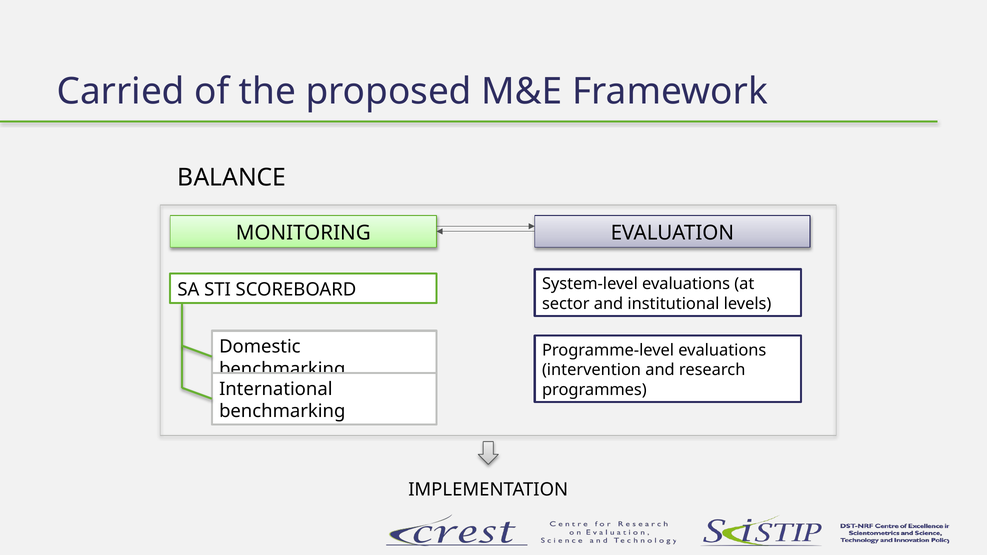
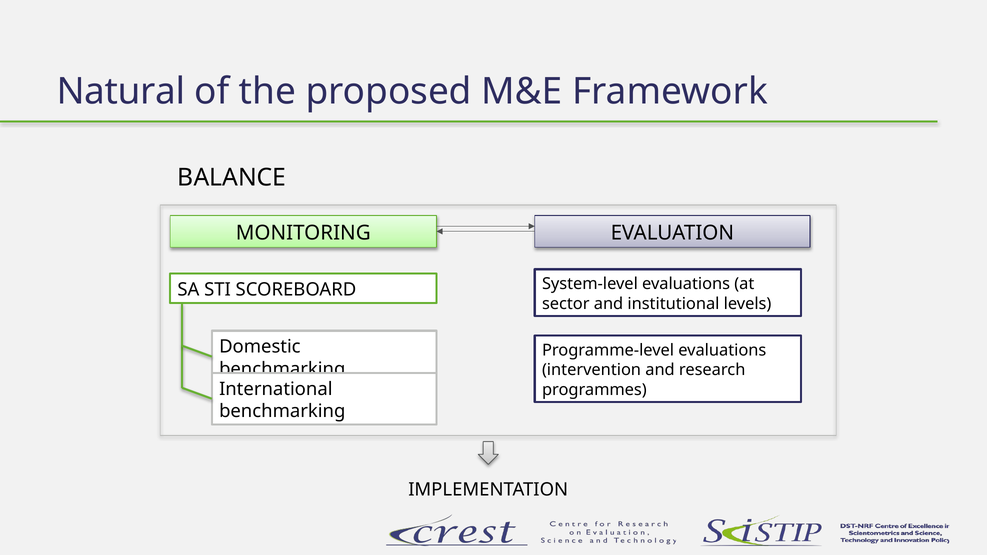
Carried: Carried -> Natural (121, 91)
